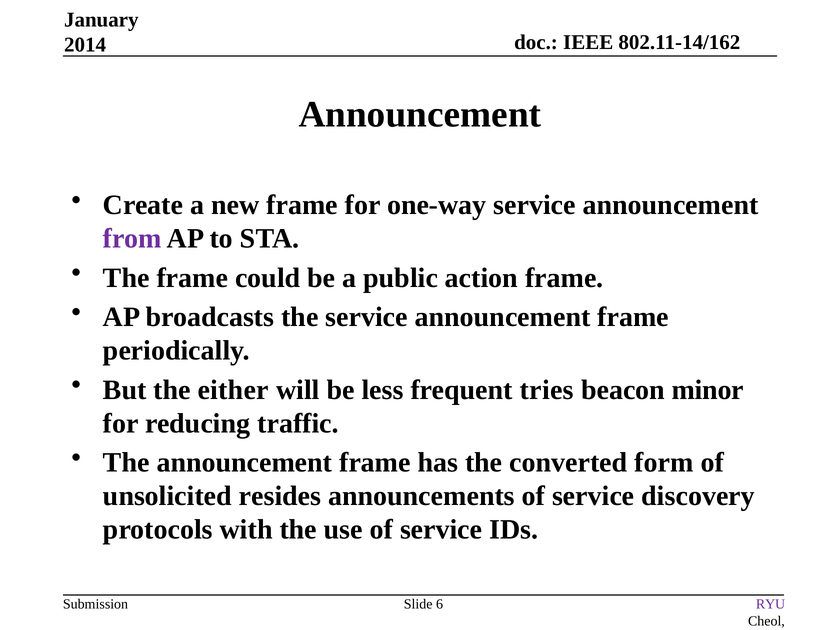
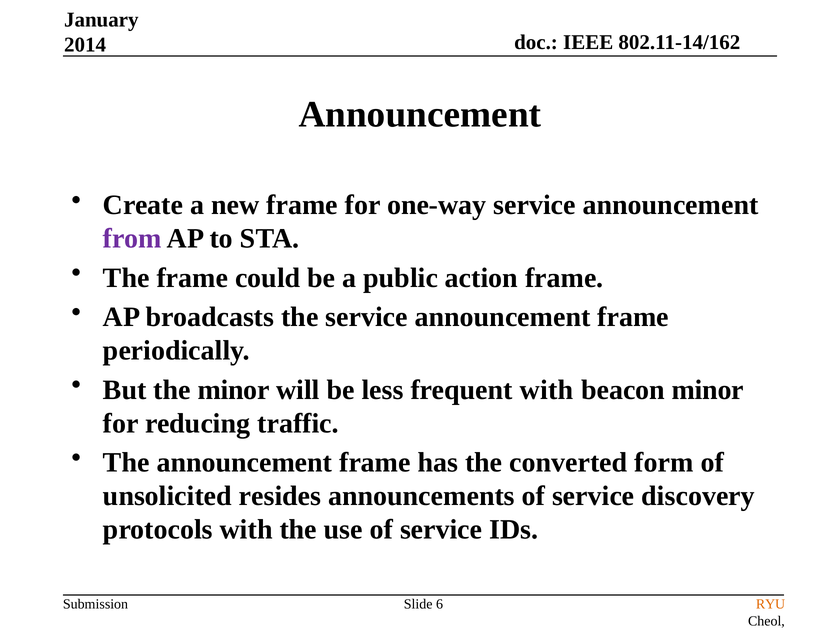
the either: either -> minor (234, 390)
frequent tries: tries -> with (547, 390)
RYU colour: purple -> orange (771, 604)
